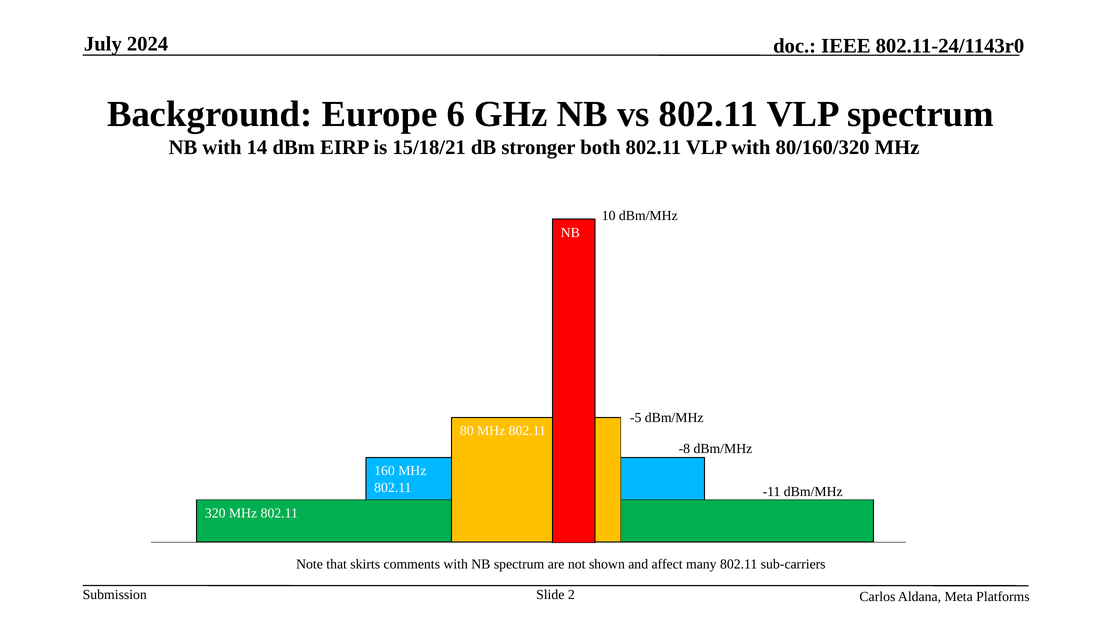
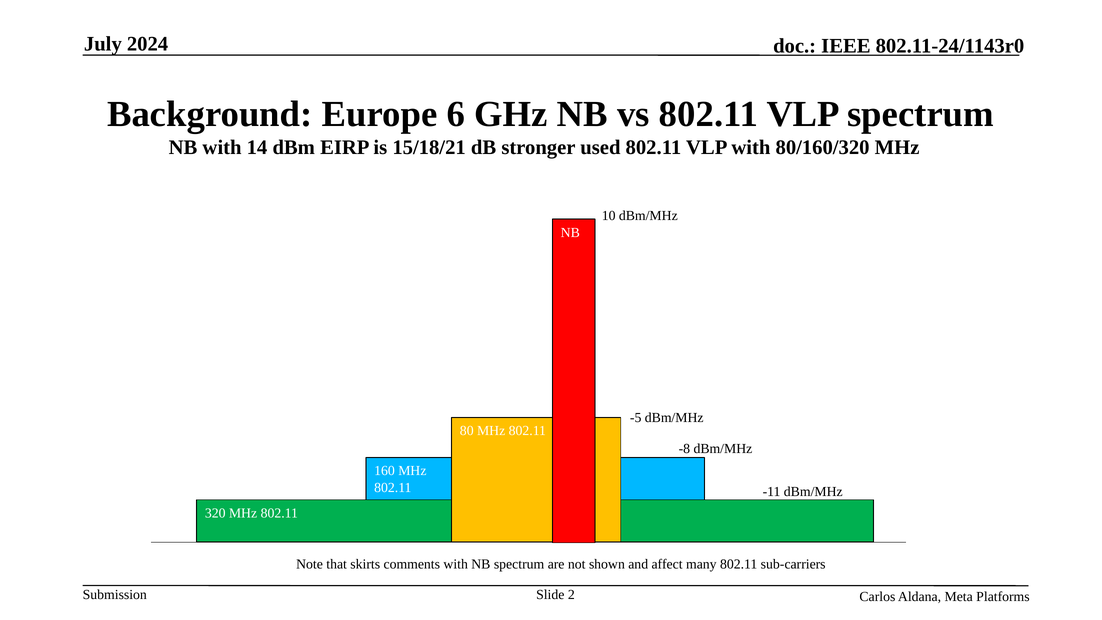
both: both -> used (600, 148)
